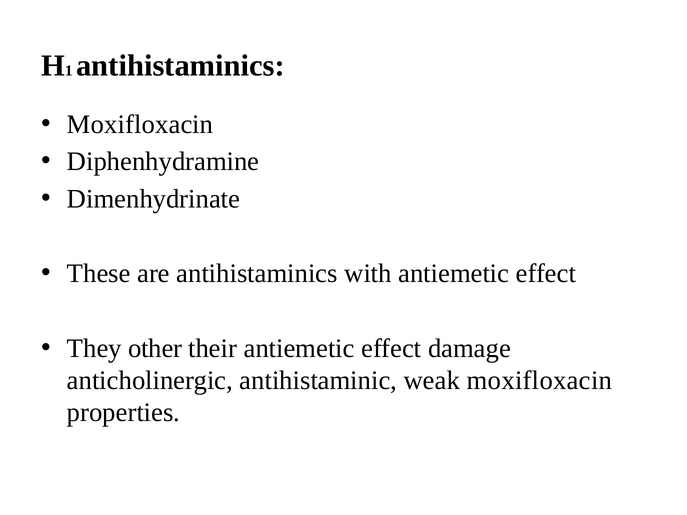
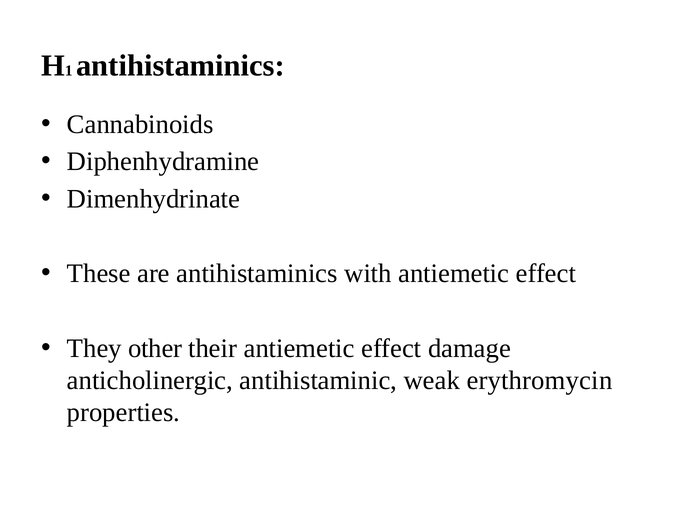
Moxifloxacin: Moxifloxacin -> Cannabinoids (140, 124)
weak moxifloxacin: moxifloxacin -> erythromycin (540, 380)
